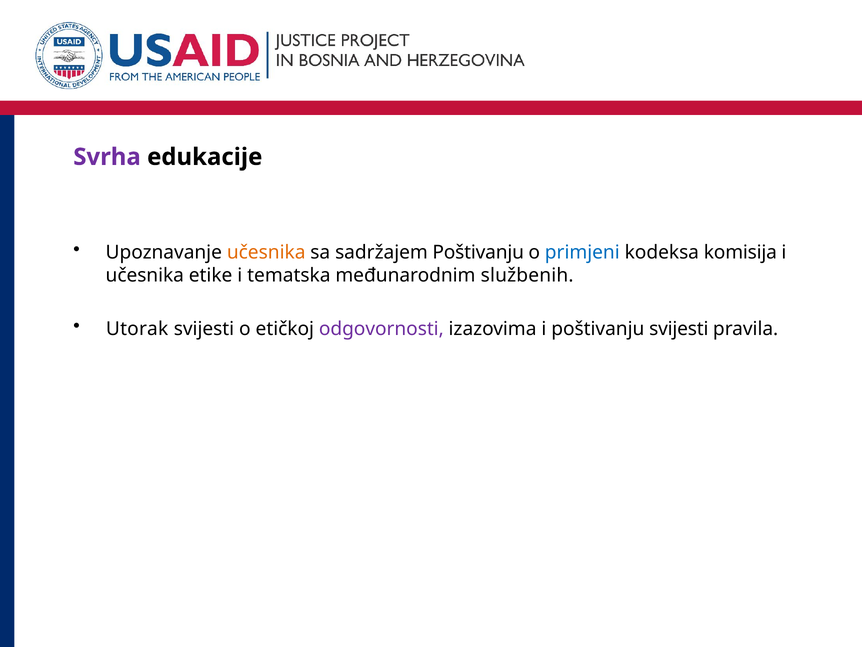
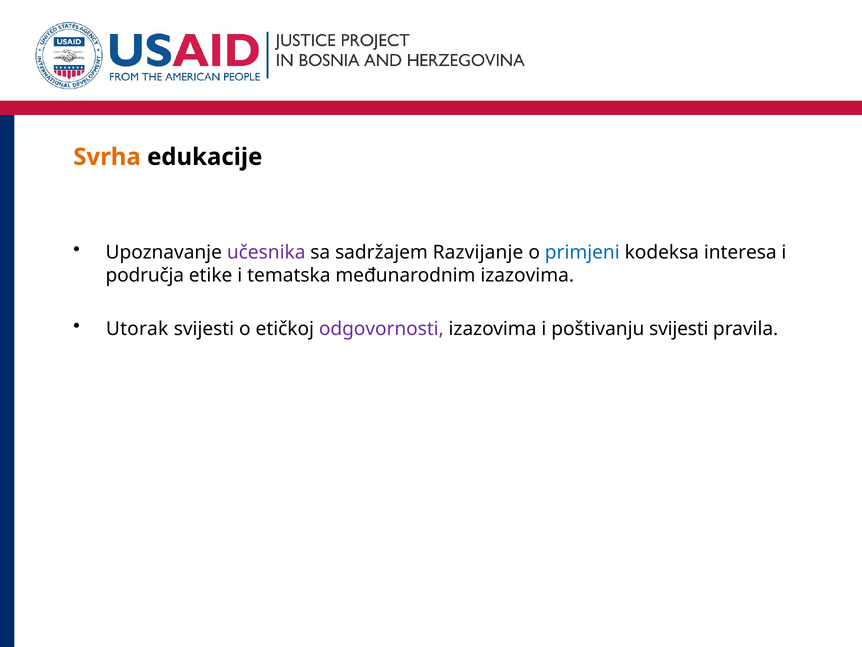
Svrha colour: purple -> orange (107, 157)
učesnika colour: orange -> purple (266, 252)
sadržajem Poštivanju: Poštivanju -> Razvijanje (478, 252)
komisija: komisija -> interesa (740, 252)
učesnika: učesnika -> područja (145, 275)
međunarodnim službenih: službenih -> izazovima (527, 275)
